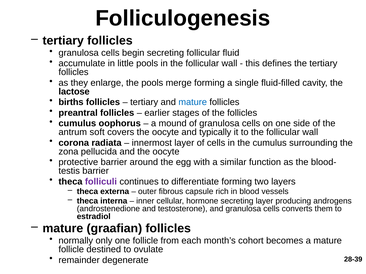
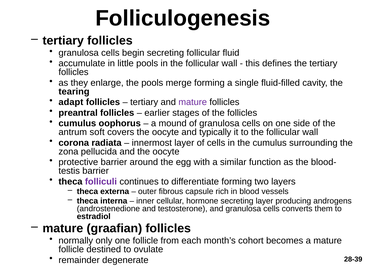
lactose: lactose -> tearing (74, 92)
births: births -> adapt (71, 102)
mature colour: blue -> purple (193, 102)
